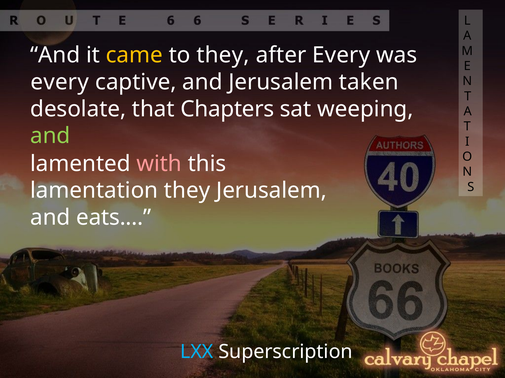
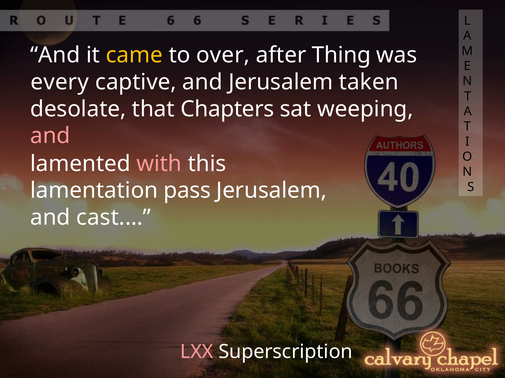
to they: they -> over (223, 55)
after Every: Every -> Thing (341, 55)
and colour: light green -> pink (50, 136)
lamentation they: they -> pass (187, 191)
eats.…: eats.… -> cast.… (114, 218)
LXX colour: light blue -> pink (197, 352)
